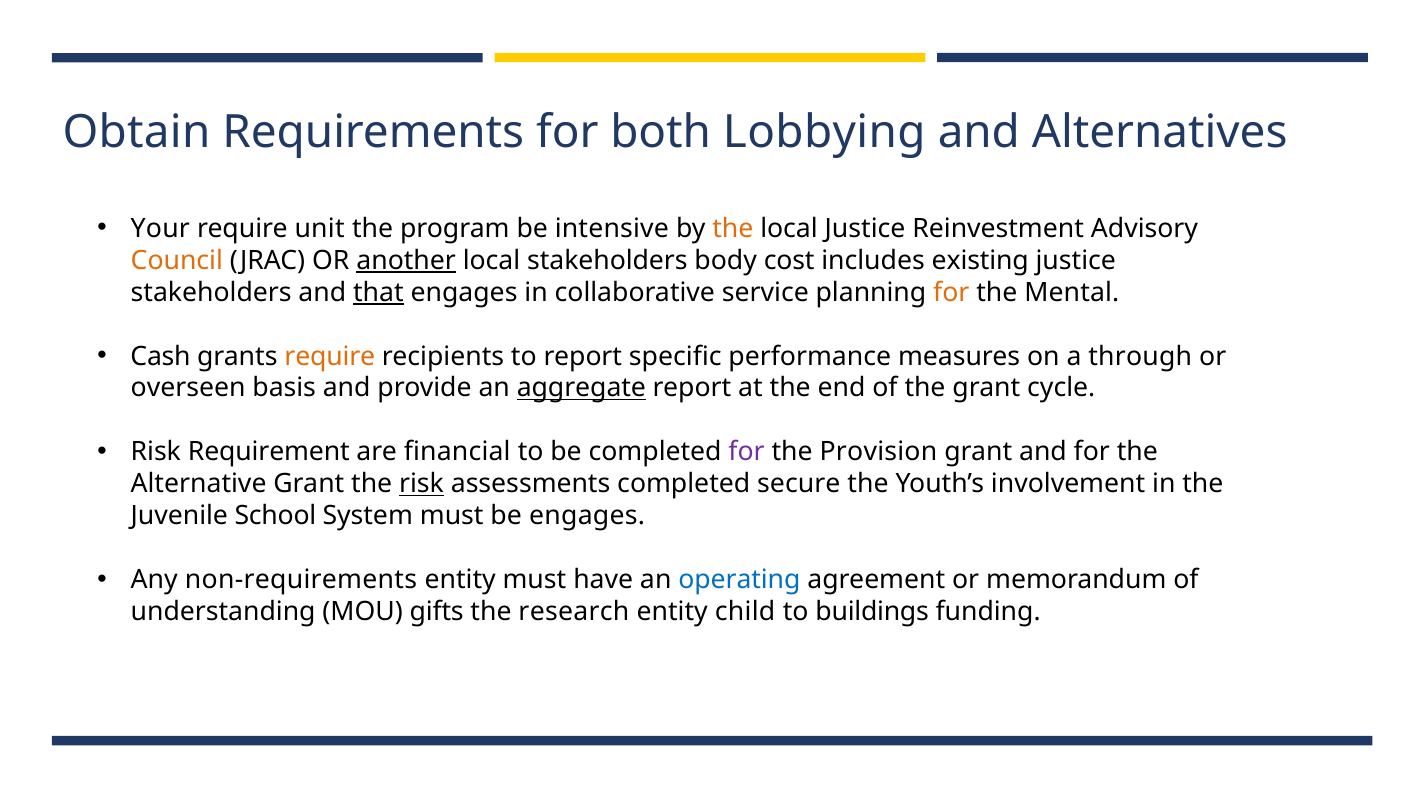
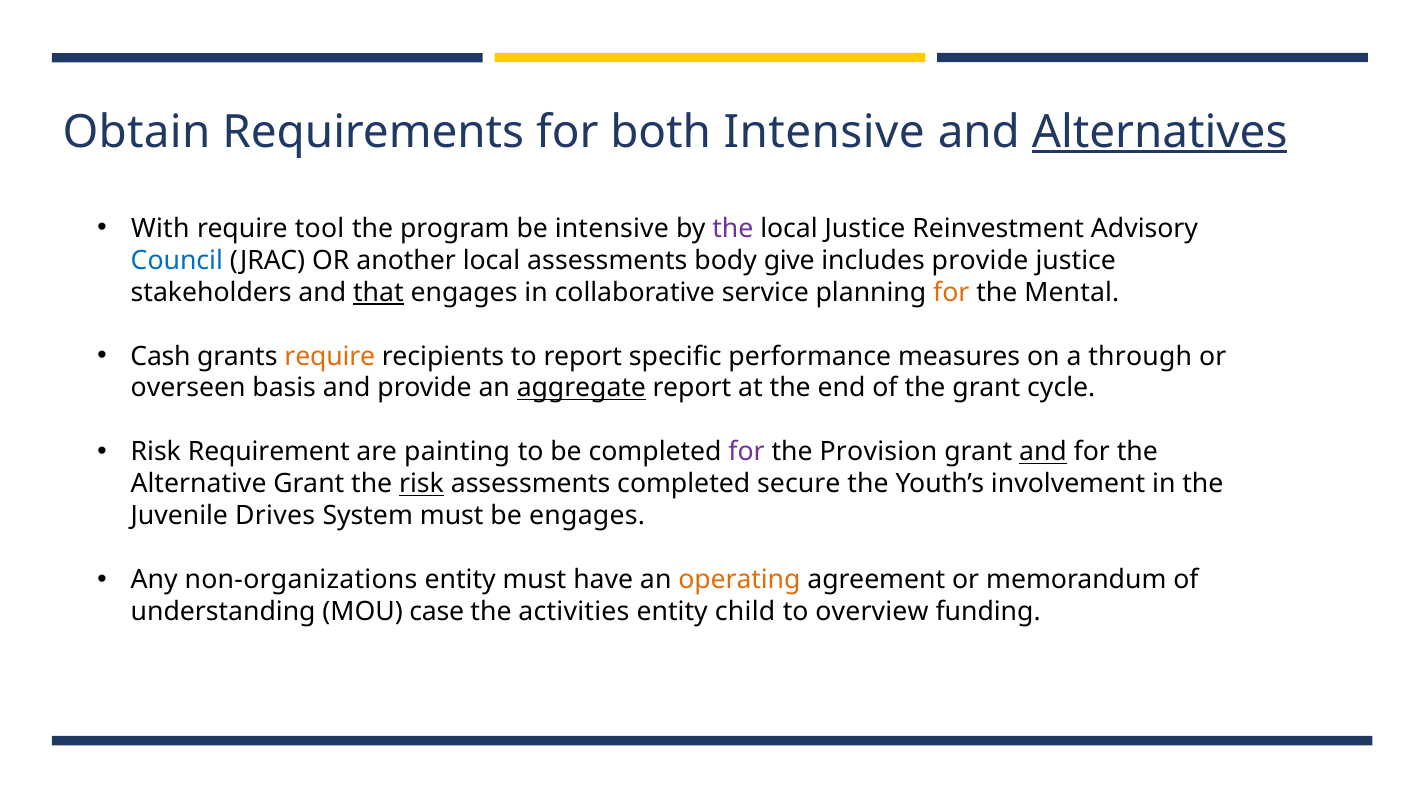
both Lobbying: Lobbying -> Intensive (824, 132)
Alternatives underline: none -> present (1160, 132)
Your: Your -> With (160, 228)
unit: unit -> tool (320, 228)
the colour: orange -> purple (733, 228)
Council colour: orange -> blue (177, 260)
another underline: present -> none (406, 260)
local stakeholders: stakeholders -> assessments (607, 260)
cost: cost -> give (789, 260)
includes existing: existing -> provide (980, 260)
financial: financial -> painting (457, 452)
and underline: none -> present (1043, 452)
School: School -> Drives (275, 516)
non-requirements: non-requirements -> non-organizations (301, 580)
operating colour: blue -> orange (739, 580)
gifts: gifts -> case (437, 612)
research: research -> activities (574, 612)
buildings: buildings -> overview (872, 612)
